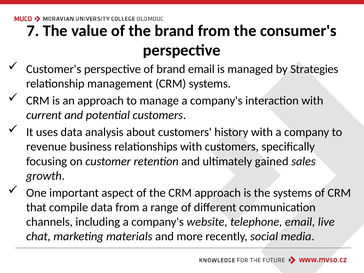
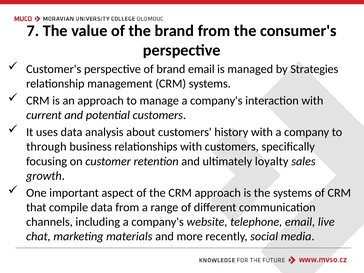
revenue: revenue -> through (46, 147)
gained: gained -> loyalty (272, 161)
